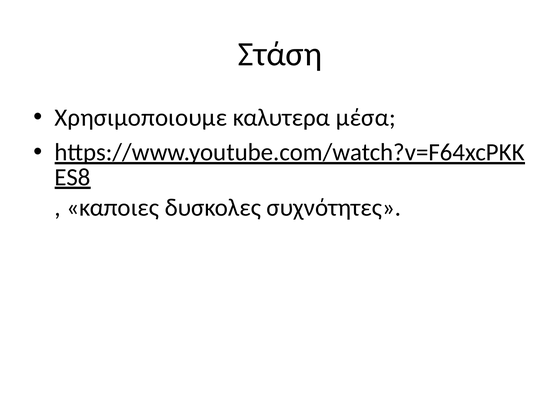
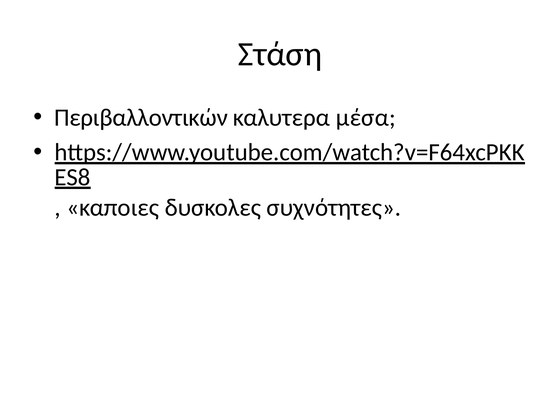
Χρησιμοποιουμε: Χρησιμοποιουμε -> Περιβαλλοντικών (141, 117)
